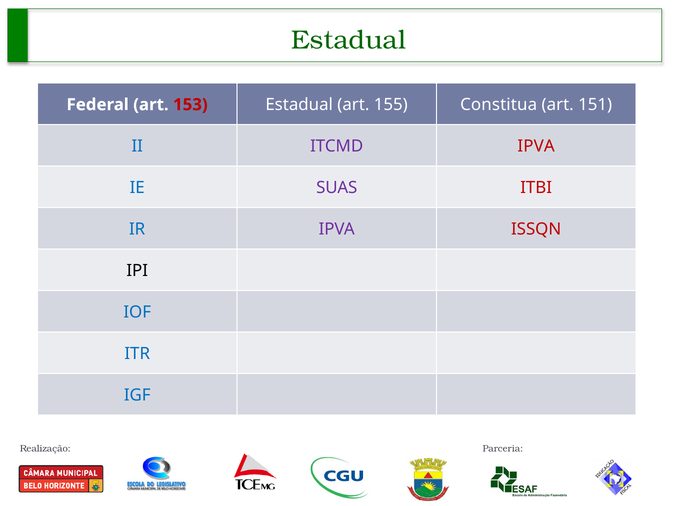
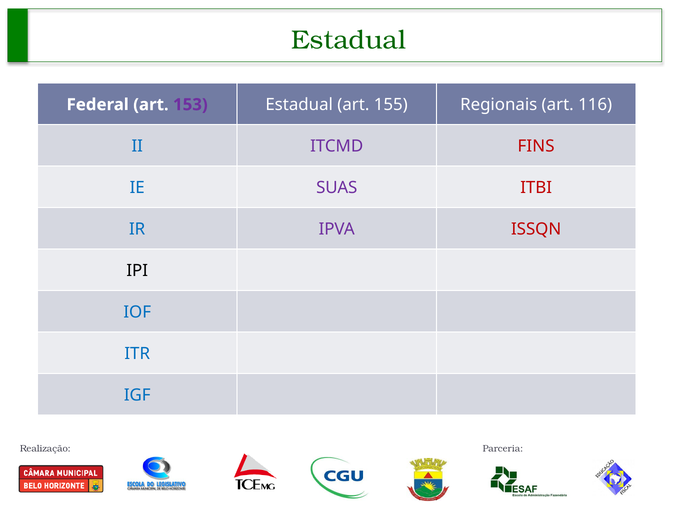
153 colour: red -> purple (190, 105)
Constitua: Constitua -> Regionais (499, 105)
151: 151 -> 116 (595, 105)
ITCMD IPVA: IPVA -> FINS (536, 146)
